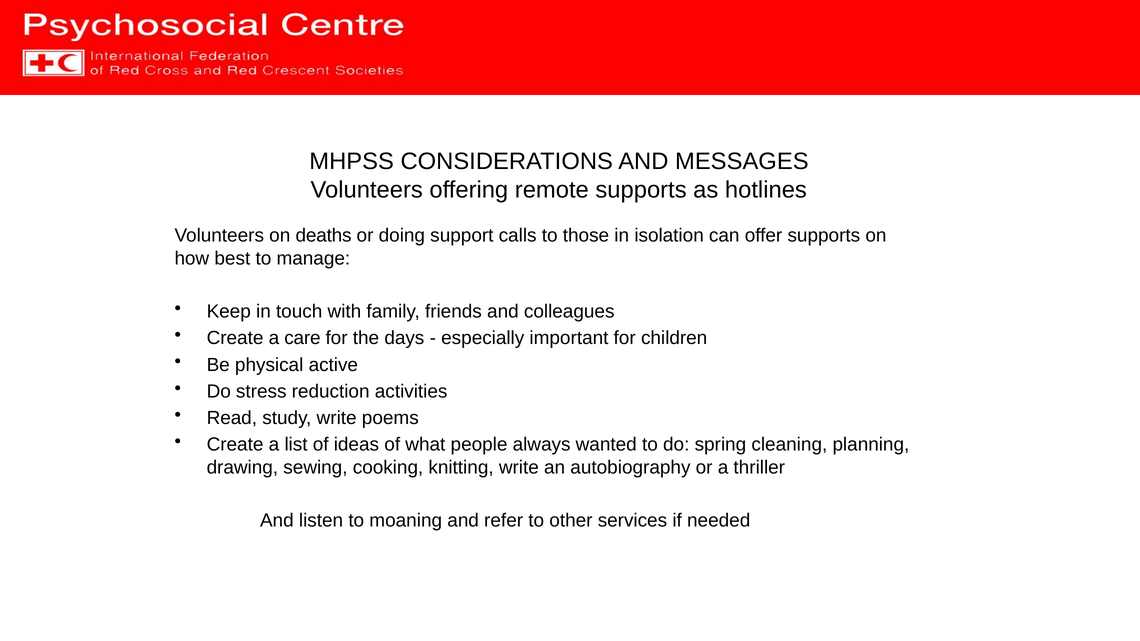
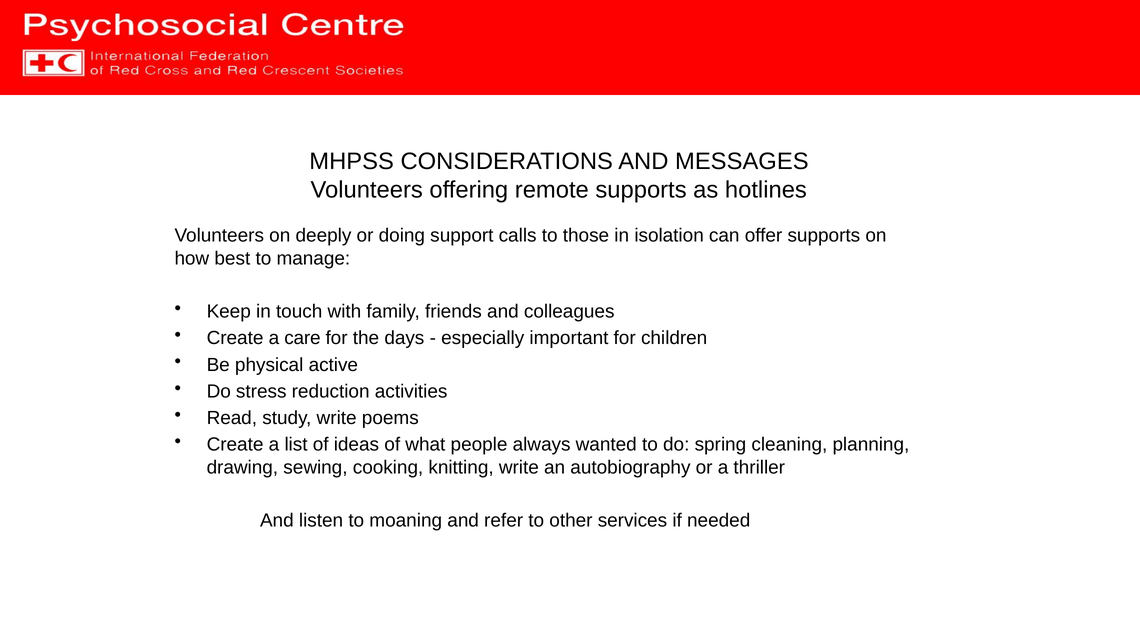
deaths: deaths -> deeply (323, 236)
